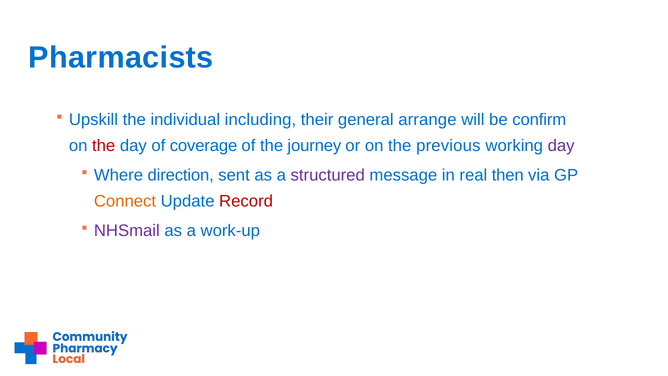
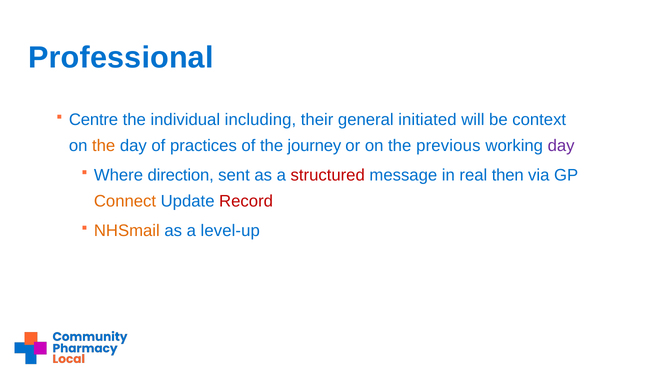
Pharmacists: Pharmacists -> Professional (121, 57)
Upskill: Upskill -> Centre (94, 120)
arrange: arrange -> initiated (427, 120)
confirm: confirm -> context (539, 120)
the colour: red -> orange (104, 146)
coverage: coverage -> practices (203, 146)
structured colour: purple -> red (328, 175)
NHSmail colour: purple -> orange (127, 231)
work-up: work-up -> level-up (230, 231)
